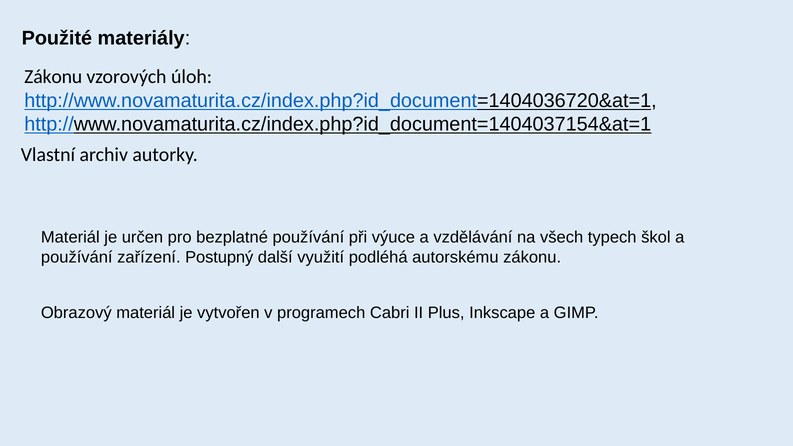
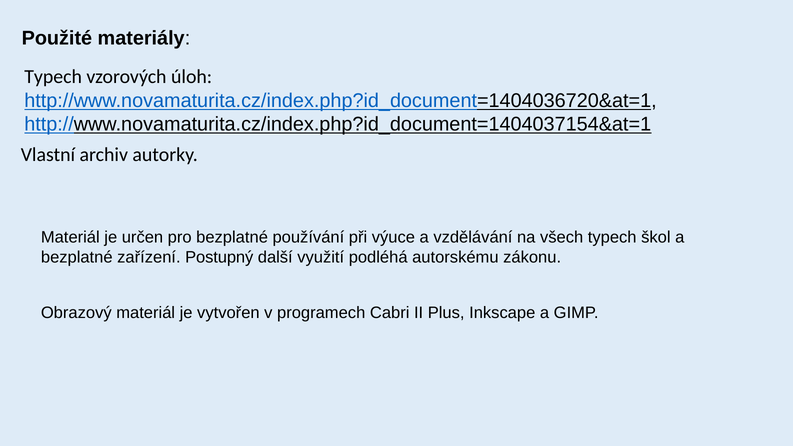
Zákonu: Zákonu -> Typech (53, 77)
používání: používání -> bezplatné (77, 257)
